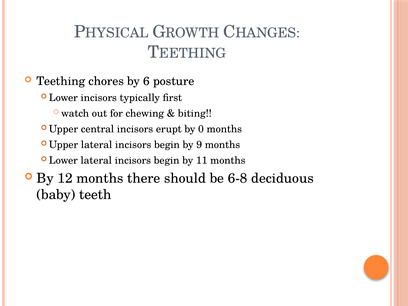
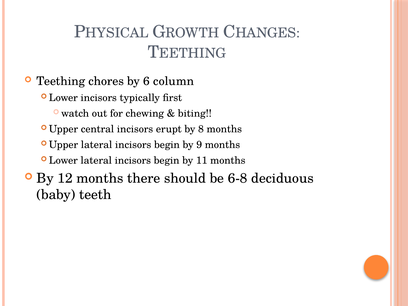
posture: posture -> column (174, 81)
0: 0 -> 8 (201, 129)
